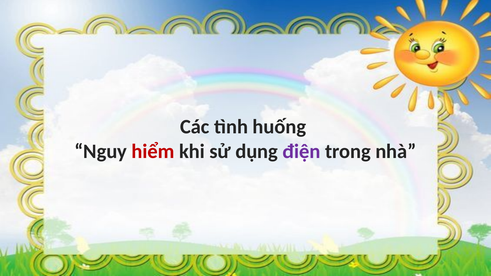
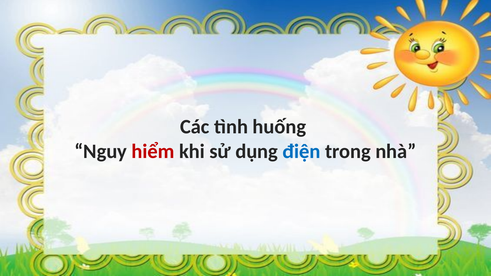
điện colour: purple -> blue (301, 152)
